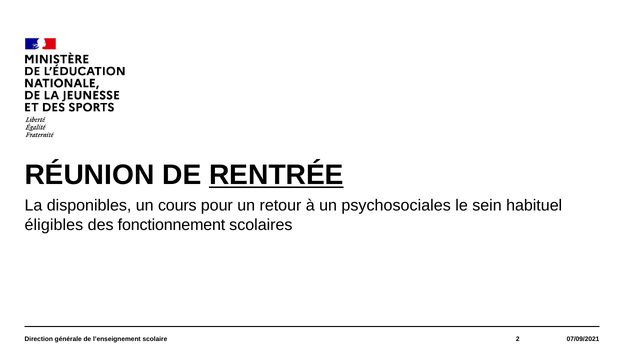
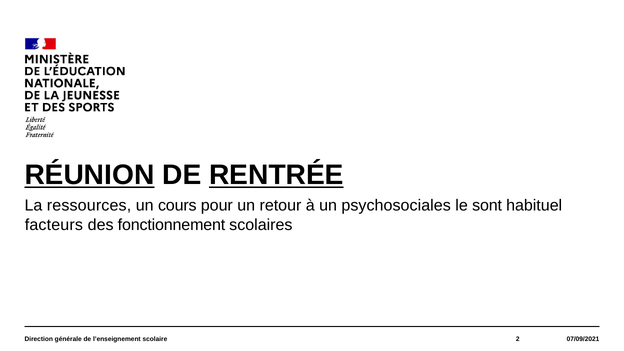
RÉUNION underline: none -> present (89, 175)
disponibles: disponibles -> ressources (89, 206)
sein: sein -> sont (487, 206)
éligibles: éligibles -> facteurs (54, 225)
